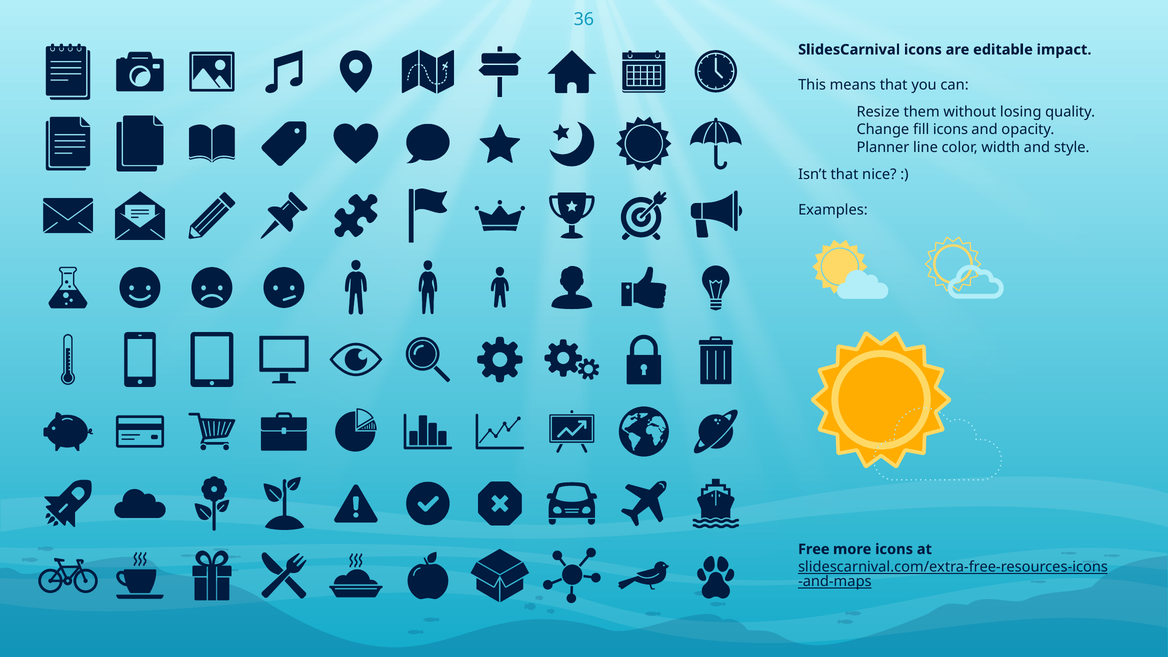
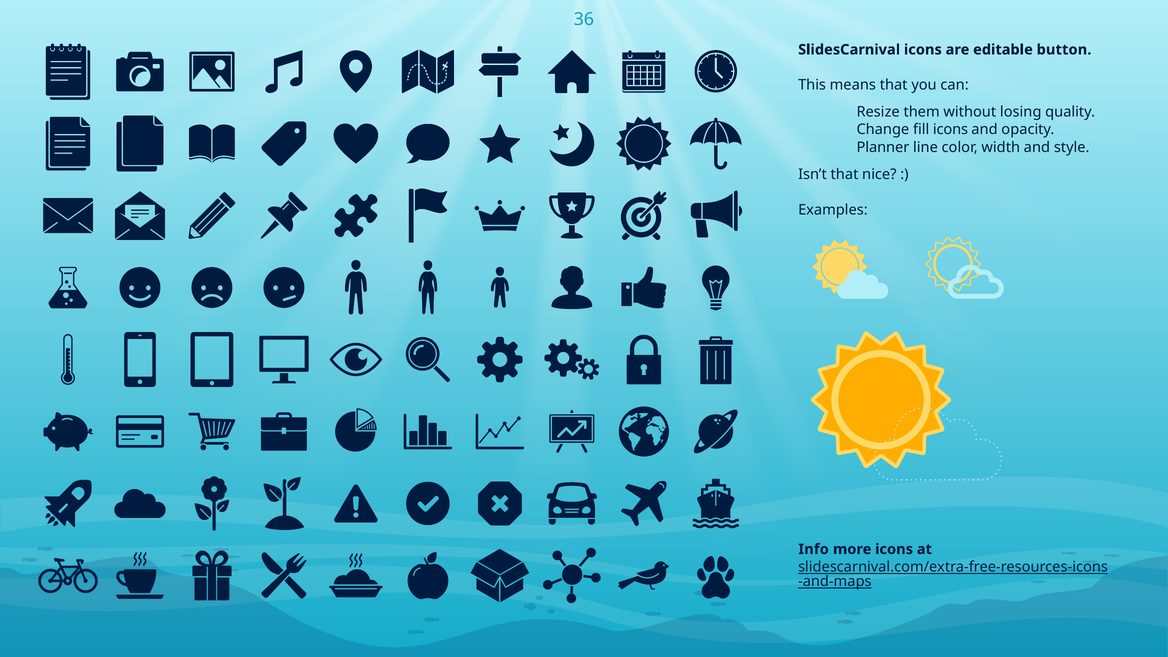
impact: impact -> button (1064, 50)
Free: Free -> Info (814, 549)
